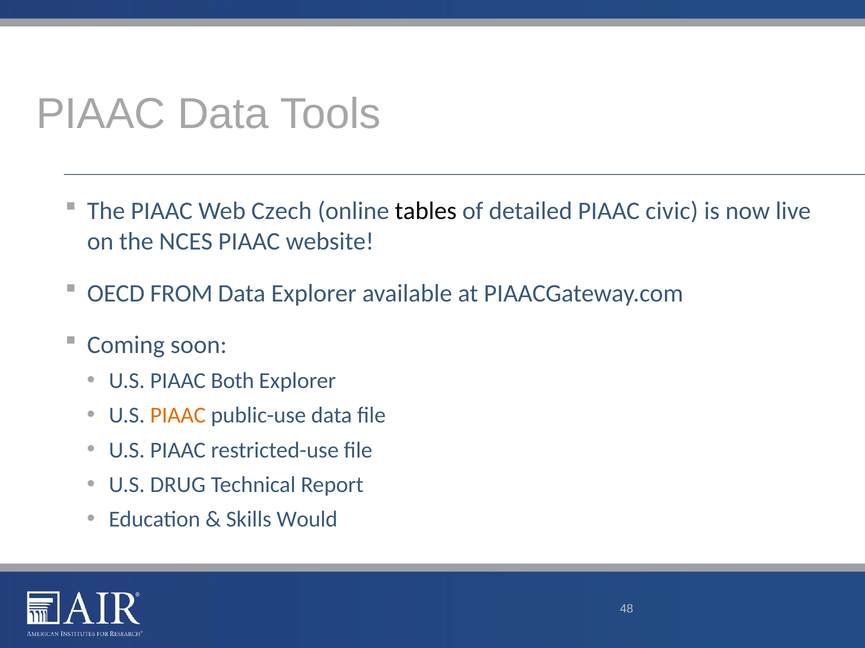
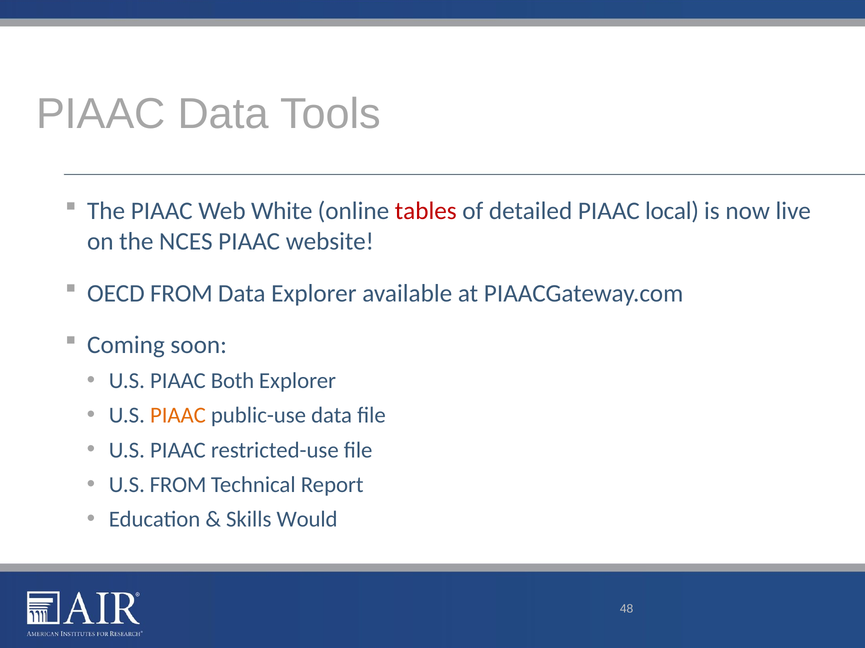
Czech: Czech -> White (282, 211)
tables colour: black -> red (426, 211)
civic: civic -> local (672, 211)
U.S DRUG: DRUG -> FROM (178, 485)
